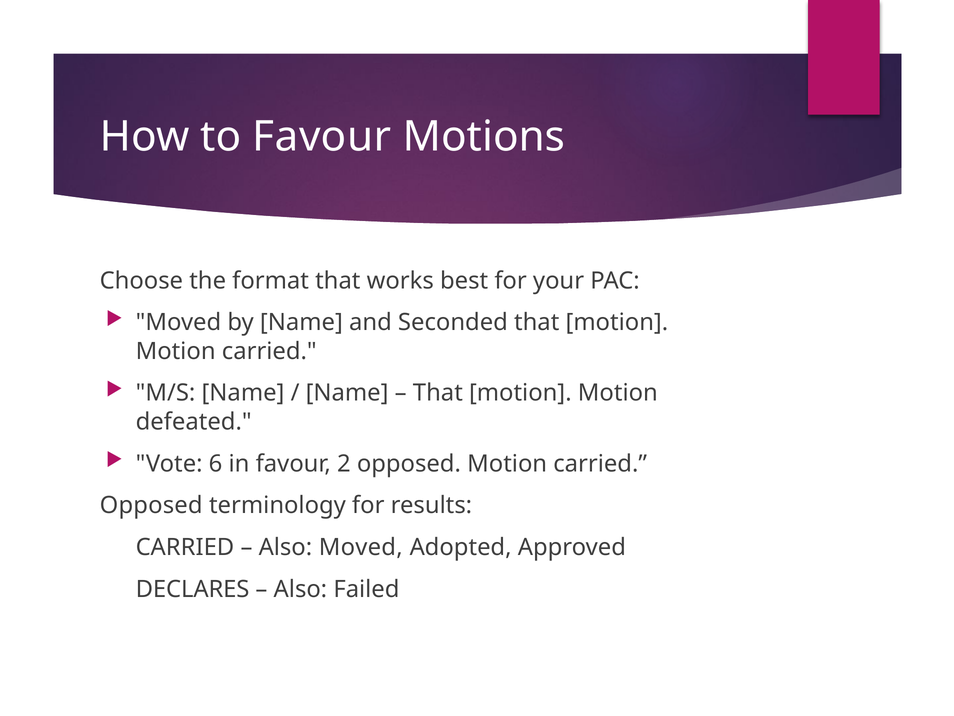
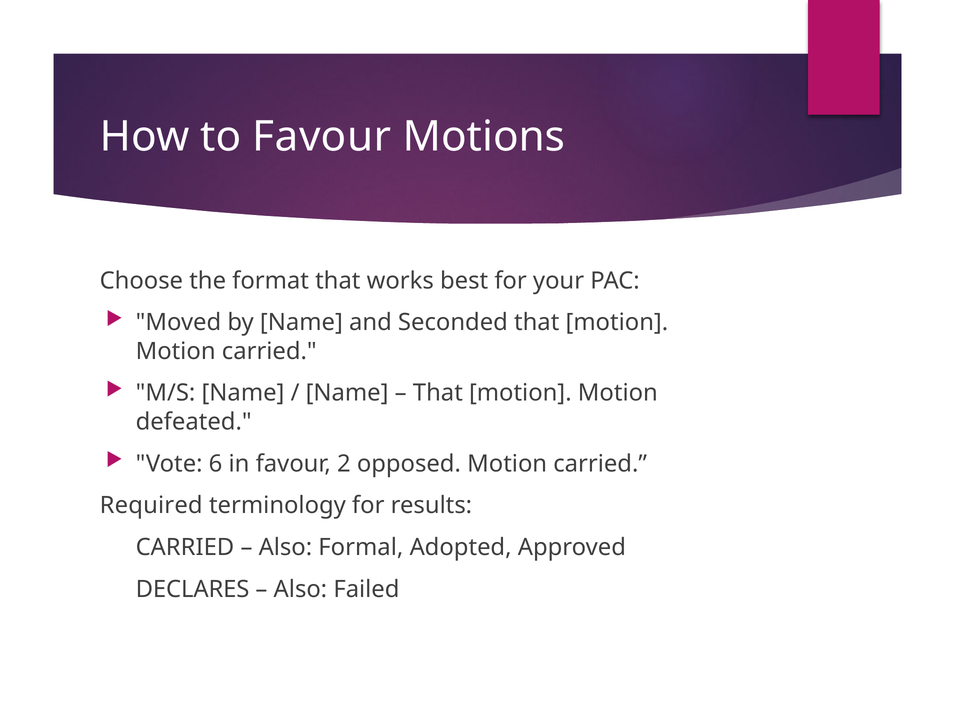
Opposed: Opposed -> Required (151, 505)
Also Moved: Moved -> Formal (361, 547)
